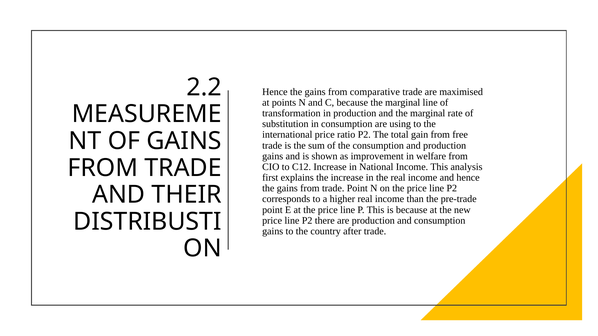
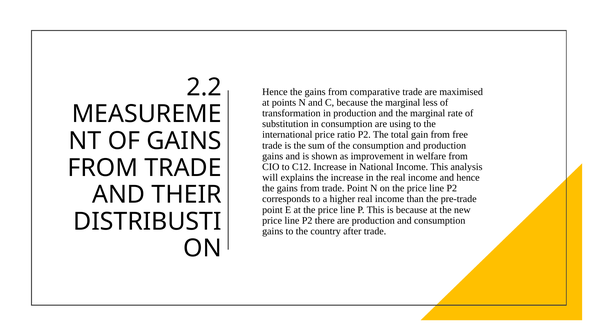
marginal line: line -> less (430, 103)
first: first -> will (270, 178)
